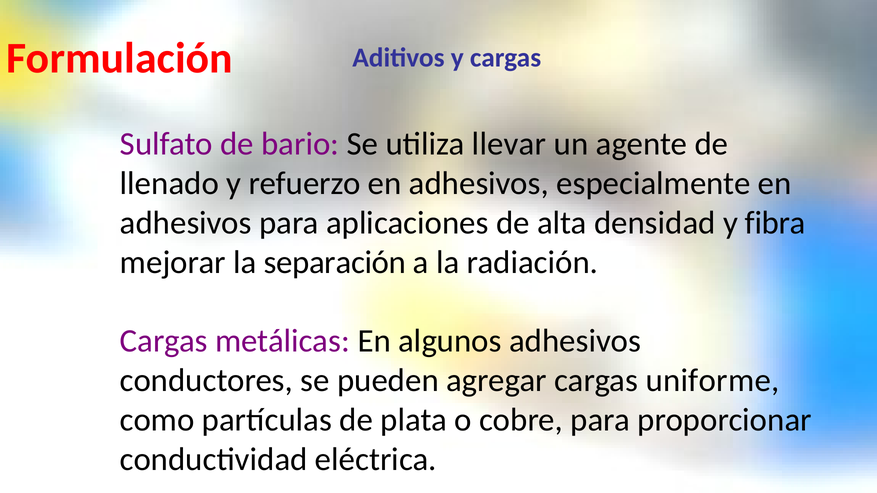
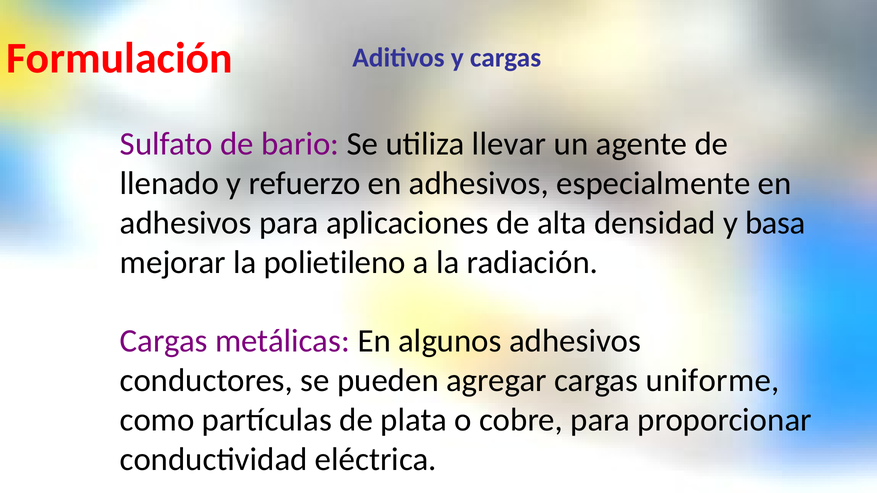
fibra: fibra -> basa (775, 223)
separación: separación -> polietileno (335, 262)
